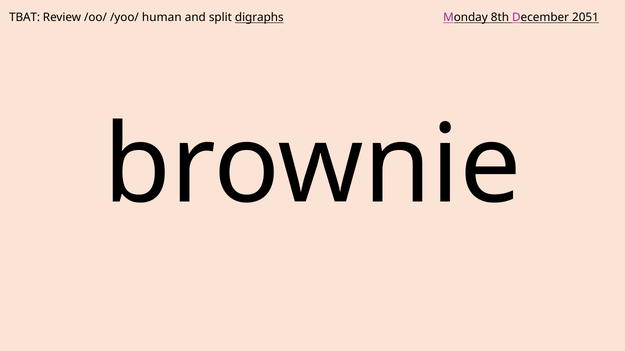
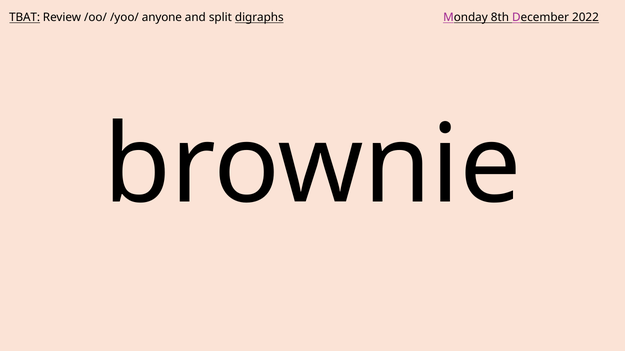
TBAT underline: none -> present (25, 18)
human: human -> anyone (162, 18)
2051: 2051 -> 2022 (585, 18)
